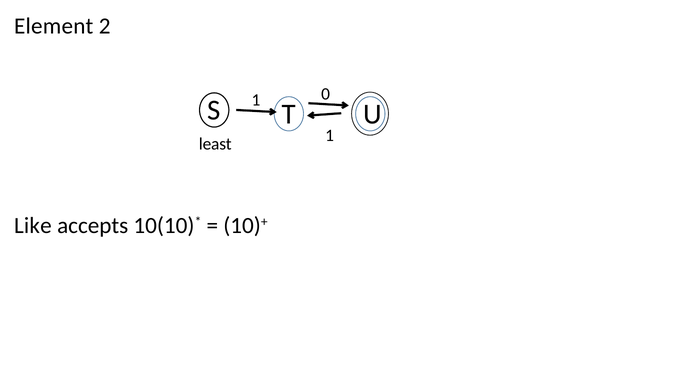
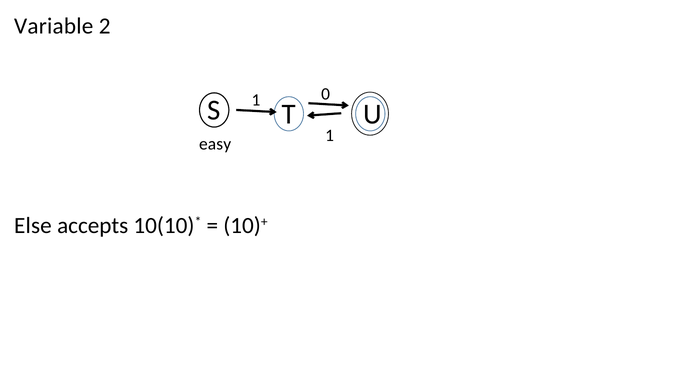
Element: Element -> Variable (54, 26)
least: least -> easy (215, 144)
Like: Like -> Else (33, 226)
